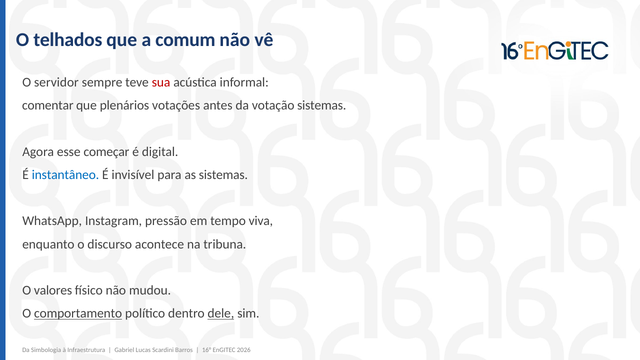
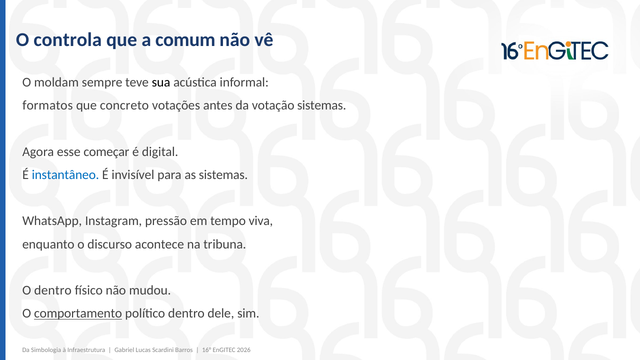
telhados: telhados -> controla (68, 40)
servidor: servidor -> moldam (56, 82)
sua colour: red -> black (161, 82)
comentar: comentar -> formatos (48, 106)
plenários: plenários -> concreto (124, 106)
O valores: valores -> dentro (53, 290)
dele underline: present -> none (221, 314)
